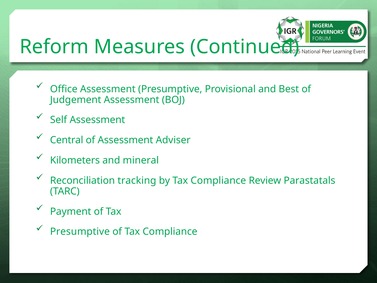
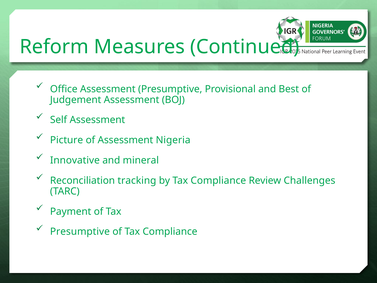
Central: Central -> Picture (67, 140)
Adviser: Adviser -> Nigeria (173, 140)
Kilometers: Kilometers -> Innovative (75, 160)
Parastatals: Parastatals -> Challenges (310, 180)
